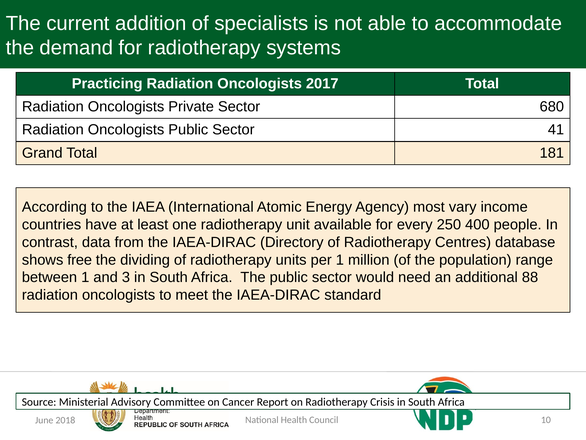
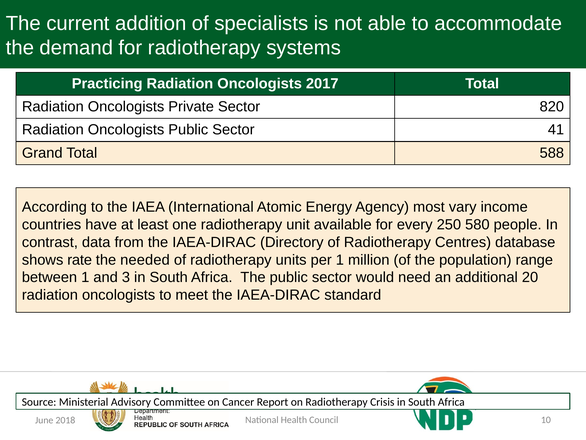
680: 680 -> 820 (552, 107)
181: 181 -> 588 (552, 153)
400: 400 -> 580 (477, 224)
free: free -> rate (80, 260)
dividing: dividing -> needed (145, 260)
88: 88 -> 20 (530, 277)
